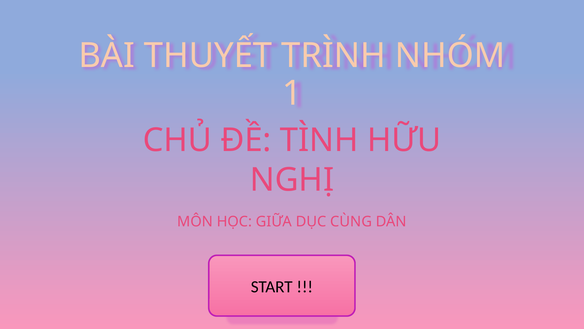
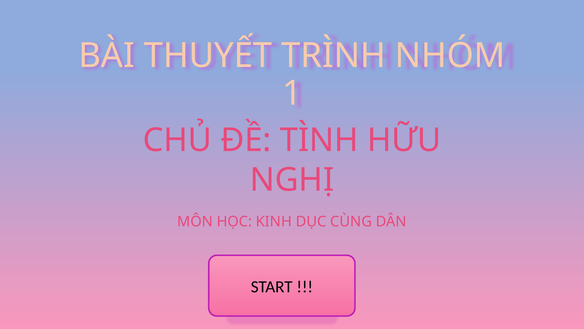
GIỮA: GIỮA -> KINH (274, 221)
